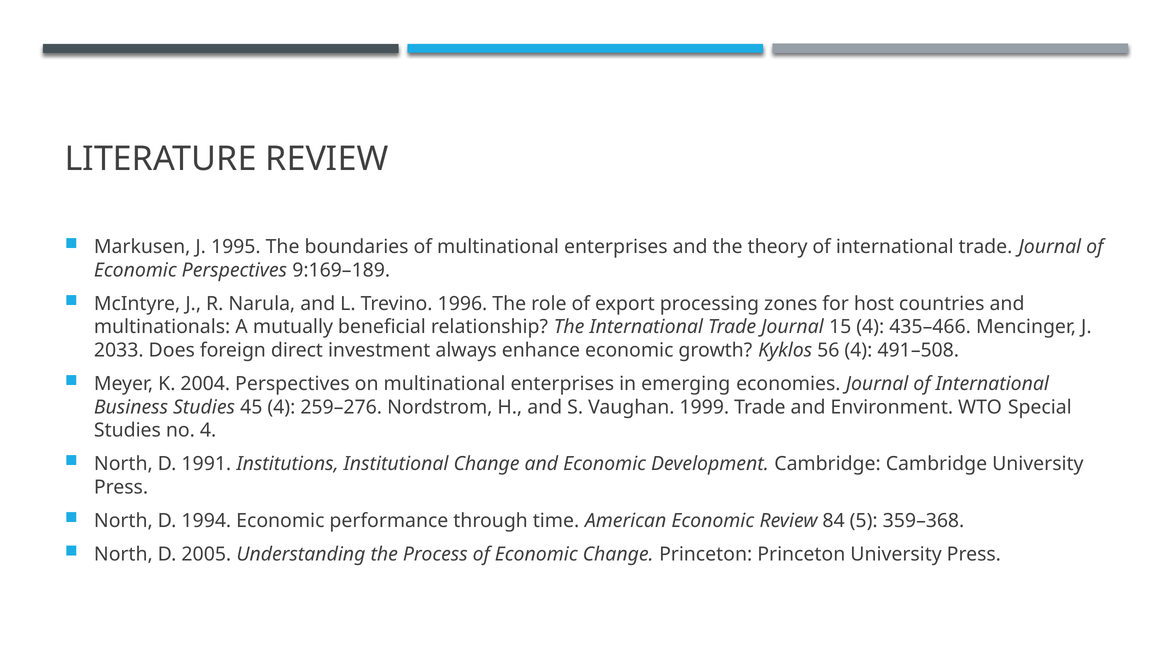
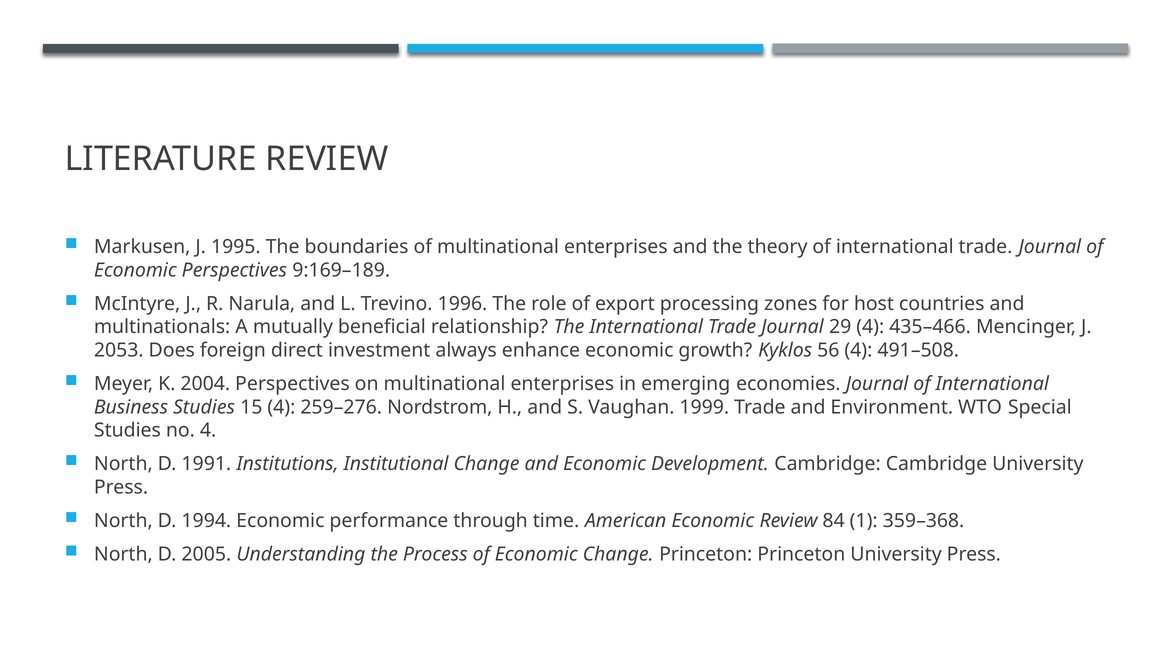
15: 15 -> 29 (840, 327)
2033: 2033 -> 2053 (119, 350)
45: 45 -> 15 (251, 407)
5: 5 -> 1 (864, 521)
